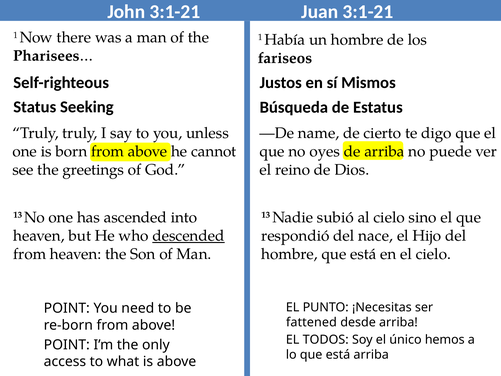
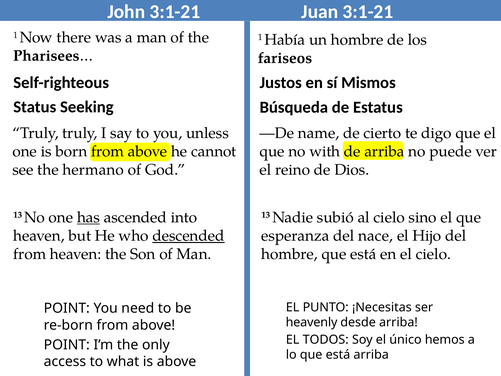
oyes: oyes -> with (325, 151)
greetings: greetings -> hermano (93, 170)
has underline: none -> present (89, 217)
respondió: respondió -> esperanza (295, 236)
fattened: fattened -> heavenly (312, 322)
